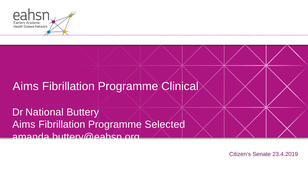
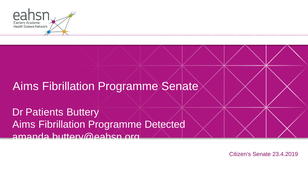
Programme Clinical: Clinical -> Senate (180, 86)
National: National -> Patients (44, 112)
Selected: Selected -> Detected (165, 125)
